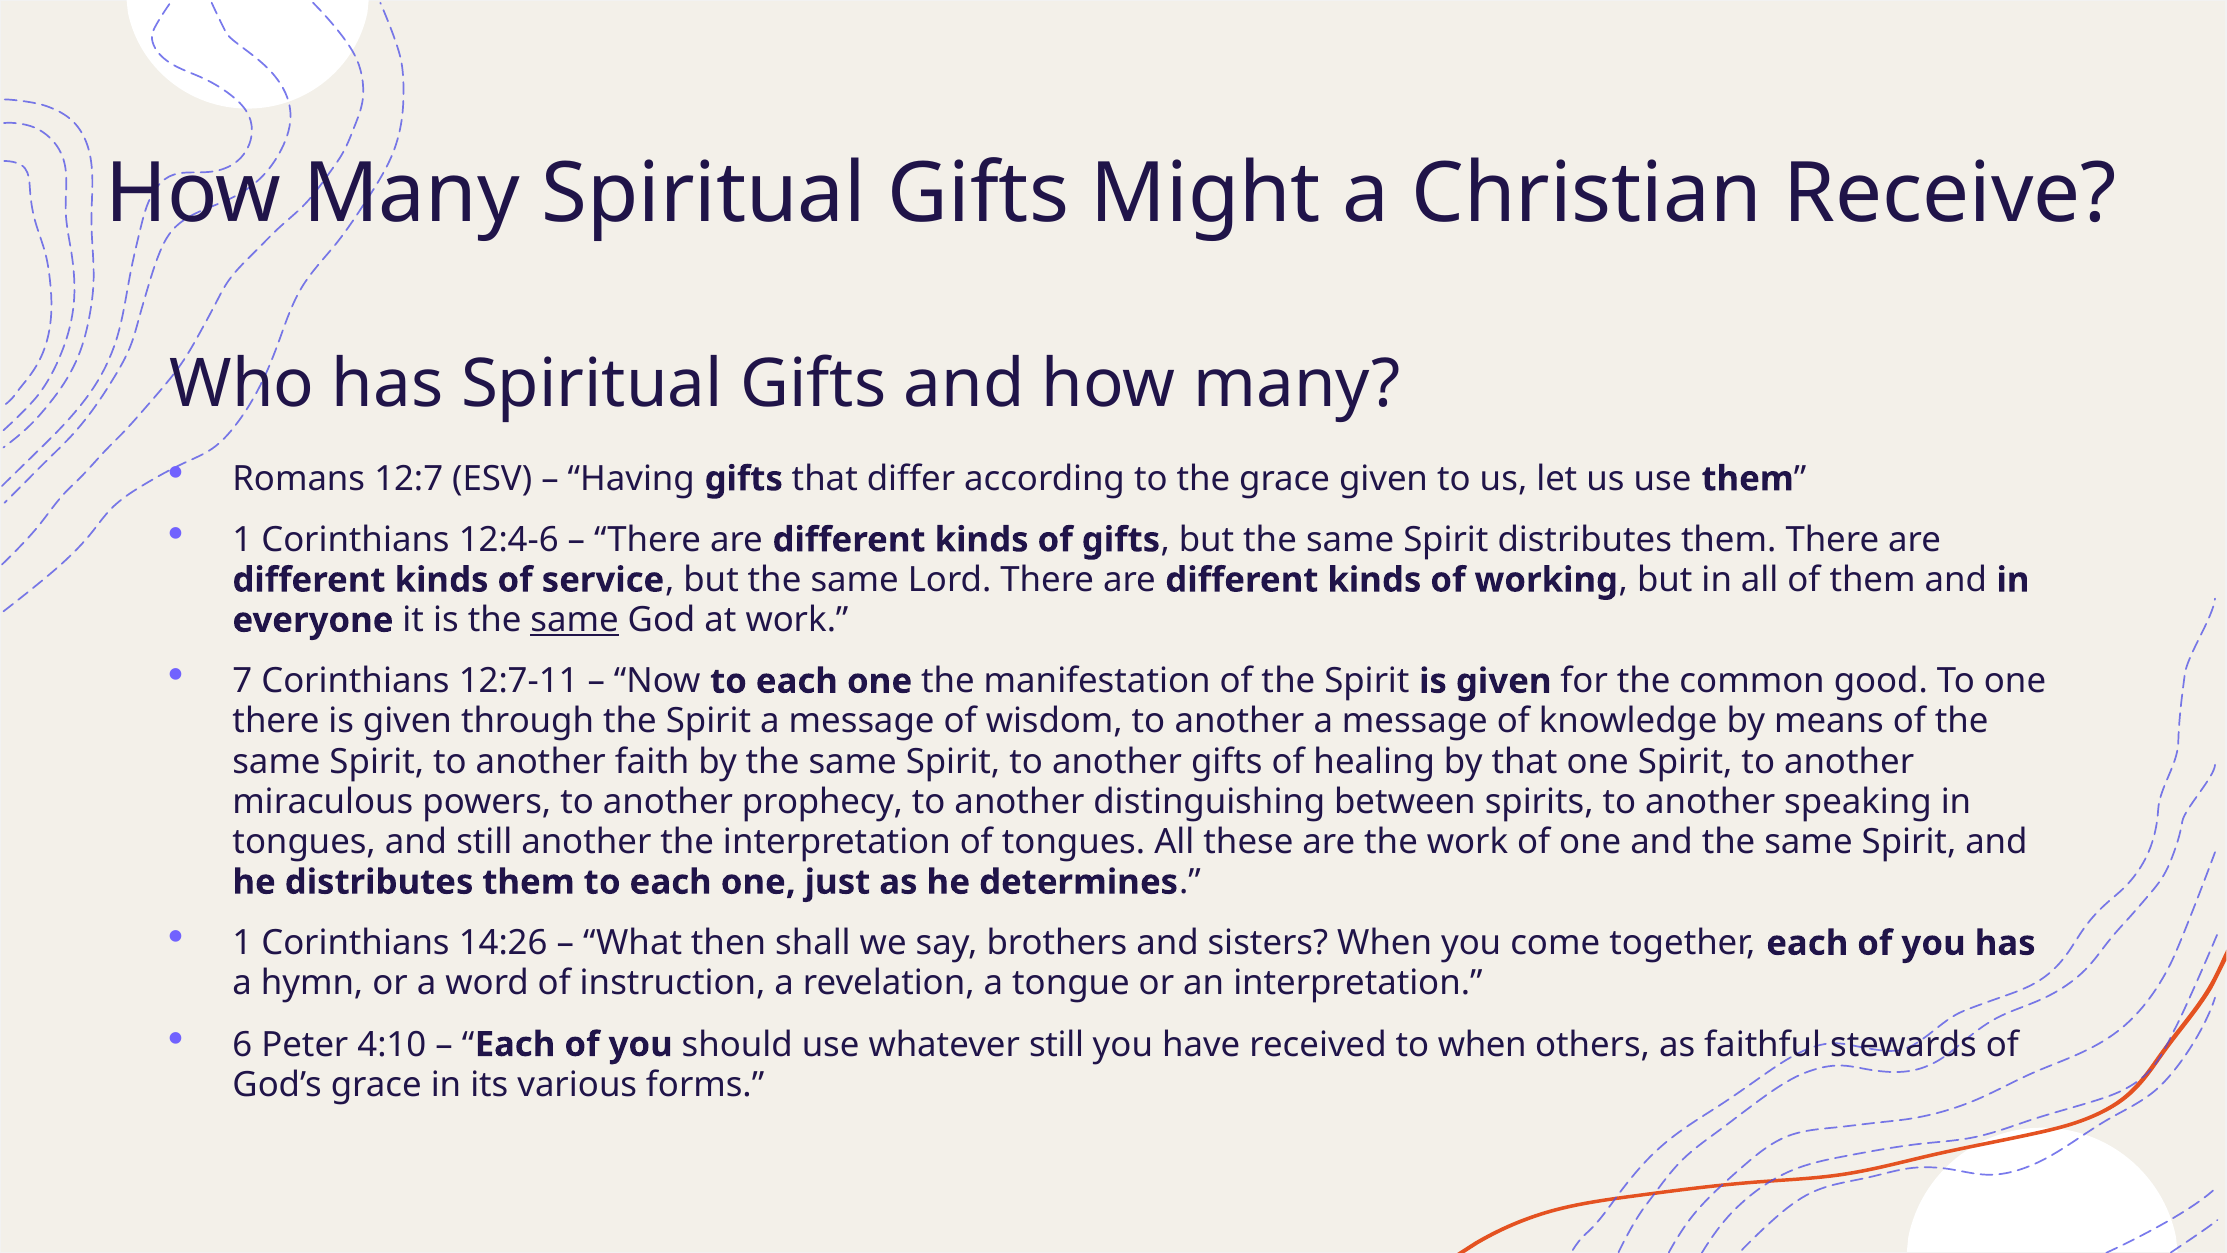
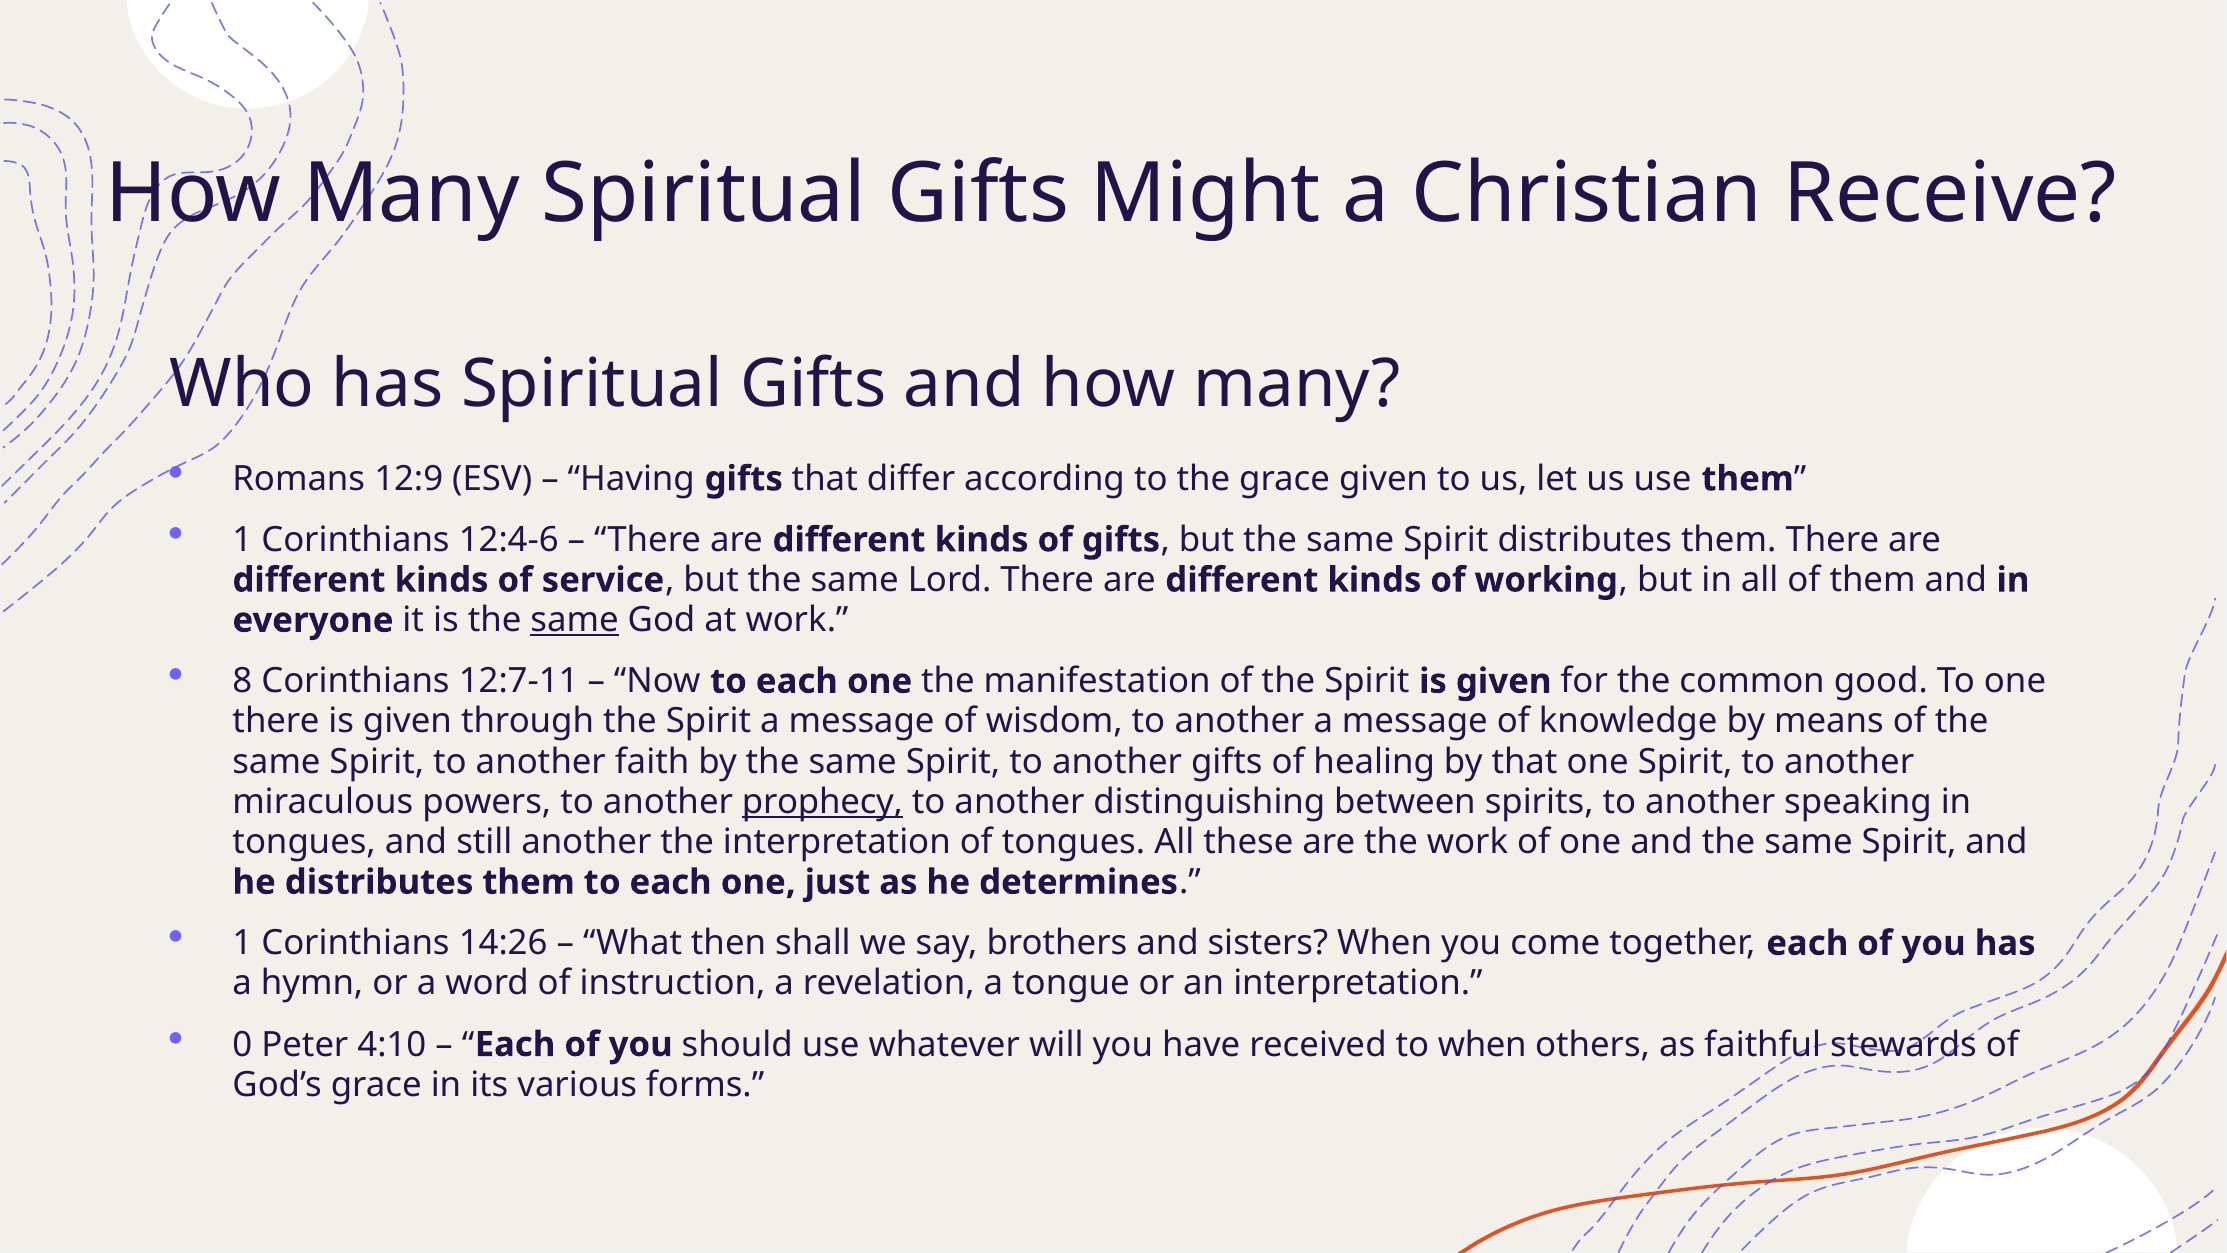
12:7: 12:7 -> 12:9 (409, 479)
7: 7 -> 8 (242, 681)
prophecy underline: none -> present (822, 802)
6: 6 -> 0 (242, 1044)
whatever still: still -> will (1056, 1044)
